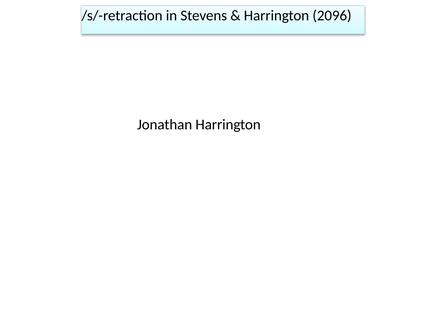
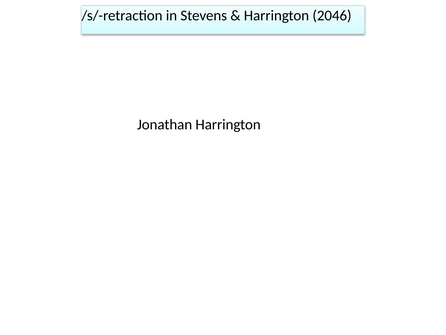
2096: 2096 -> 2046 (332, 16)
